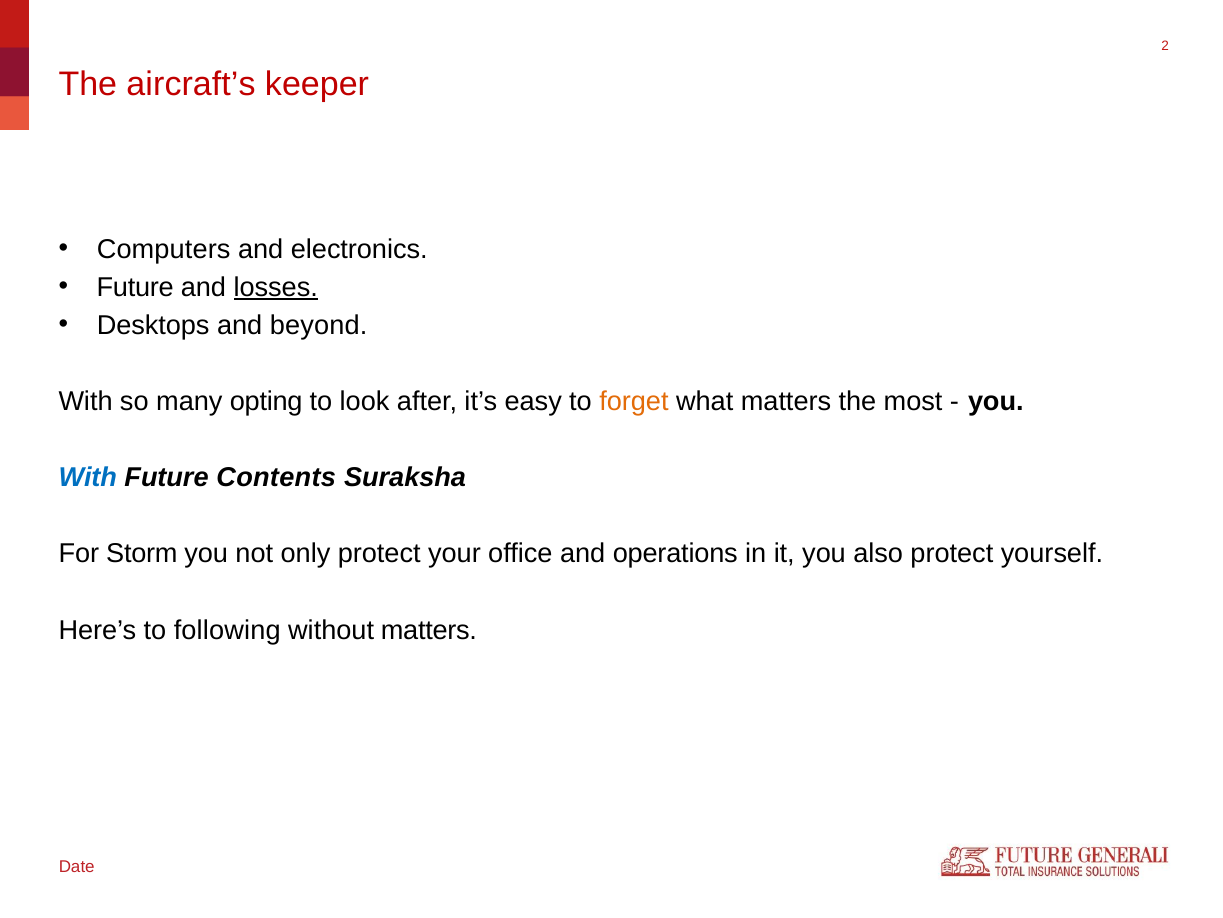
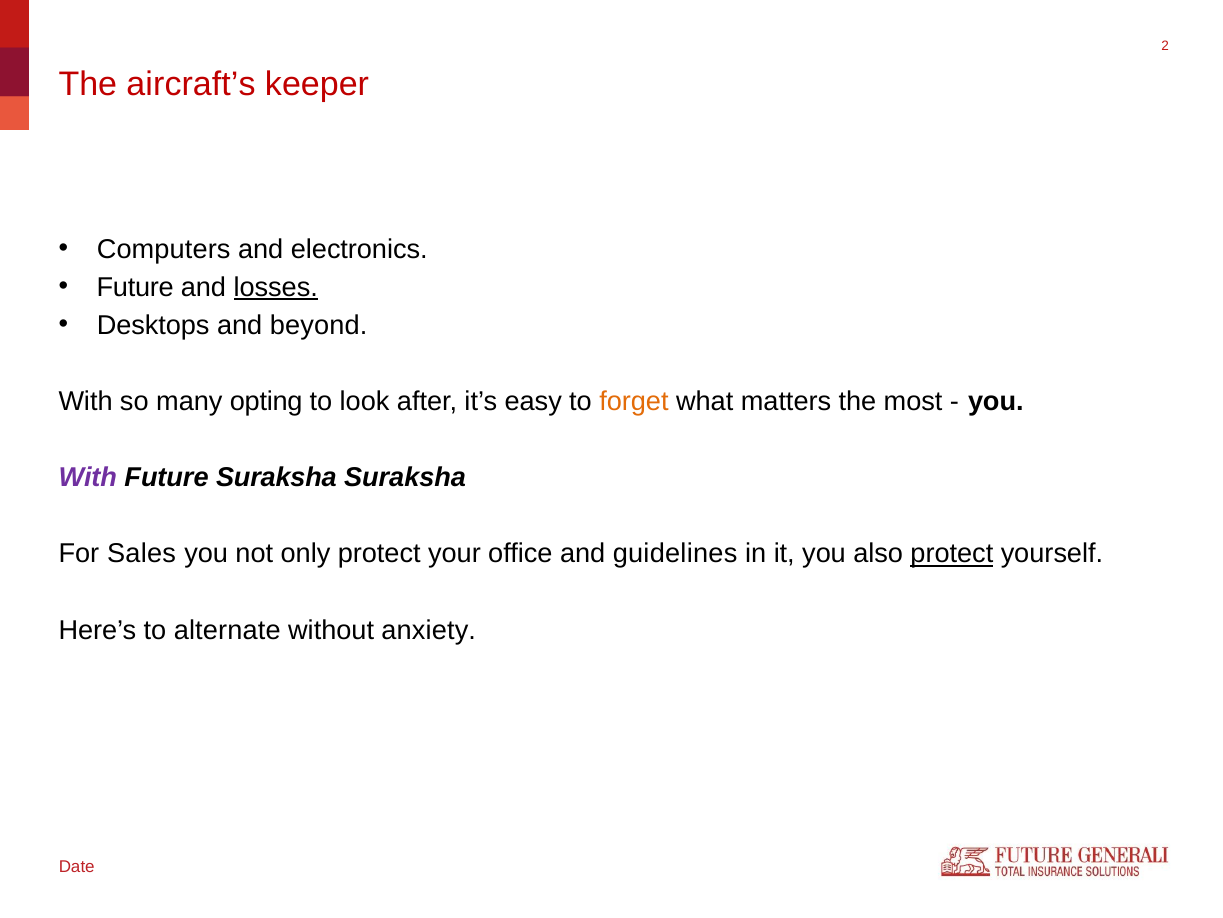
With colour: blue -> purple (88, 477)
Future Contents: Contents -> Suraksha (276, 477)
Storm: Storm -> Sales (142, 554)
operations: operations -> guidelines (675, 554)
protect underline: none -> present (952, 554)
following: following -> alternate (227, 630)
without matters: matters -> anxiety (429, 630)
